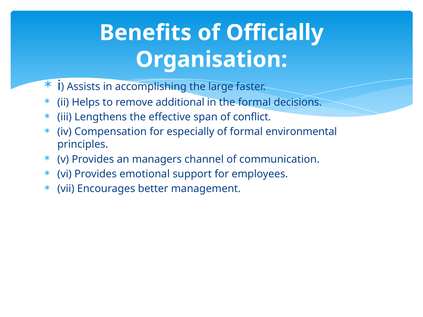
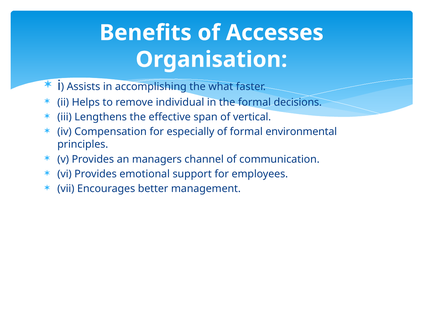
Officially: Officially -> Accesses (275, 33)
large: large -> what (221, 87)
additional: additional -> individual (180, 102)
conflict: conflict -> vertical (252, 117)
